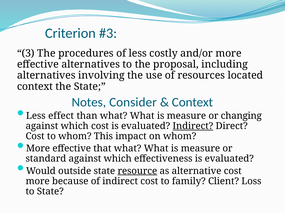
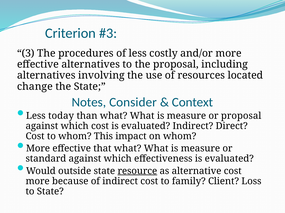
context: context -> change (35, 87)
effect: effect -> today (61, 116)
or changing: changing -> proposal (241, 116)
Indirect underline: present -> none (193, 126)
